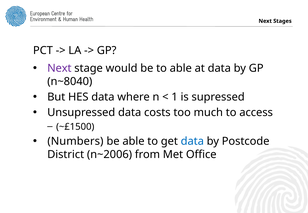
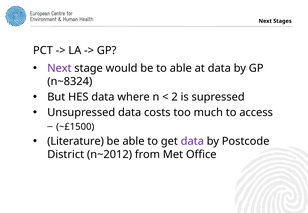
n~8040: n~8040 -> n~8324 (70, 82)
1: 1 -> 2 (175, 97)
Numbers: Numbers -> Literature (76, 141)
data colour: blue -> purple (192, 141)
n~2006: n~2006 -> n~2012 (109, 155)
